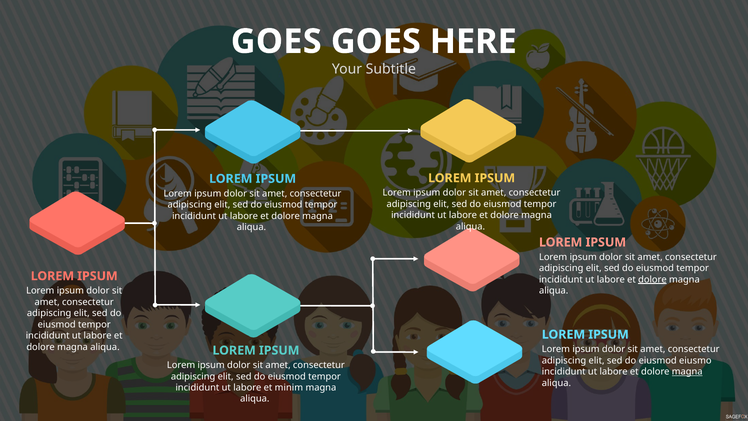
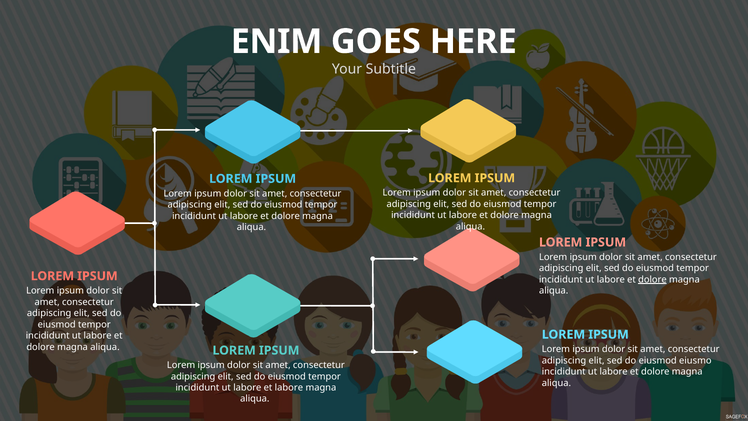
GOES: GOES -> ENIM (277, 42)
magna underline: present -> none (687, 372)
et minim: minim -> labore (289, 387)
